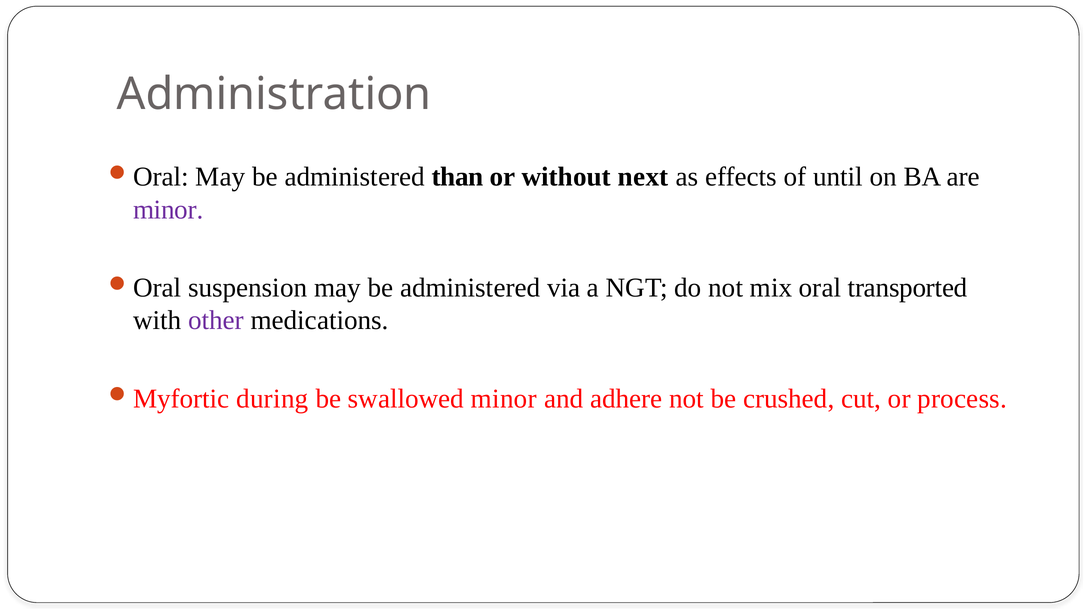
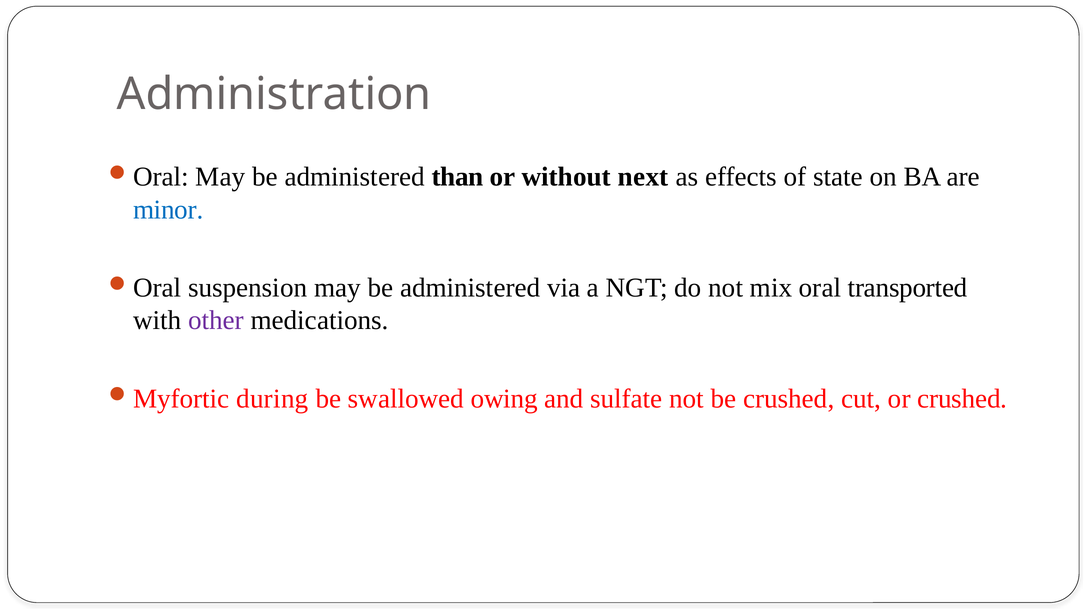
until: until -> state (838, 177)
minor colour: purple -> blue (168, 210)
swallowed minor: minor -> owing (504, 399)
adhere: adhere -> sulfate (626, 399)
or process: process -> crushed (962, 399)
